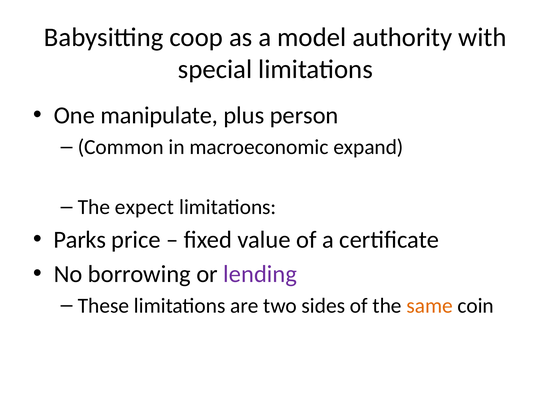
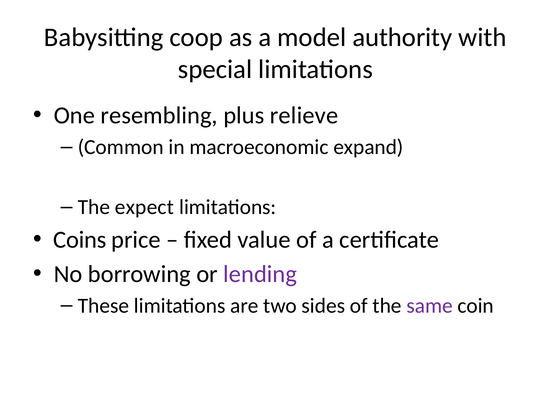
manipulate: manipulate -> resembling (159, 116)
person: person -> relieve (304, 116)
Parks: Parks -> Coins (80, 240)
same colour: orange -> purple (430, 306)
